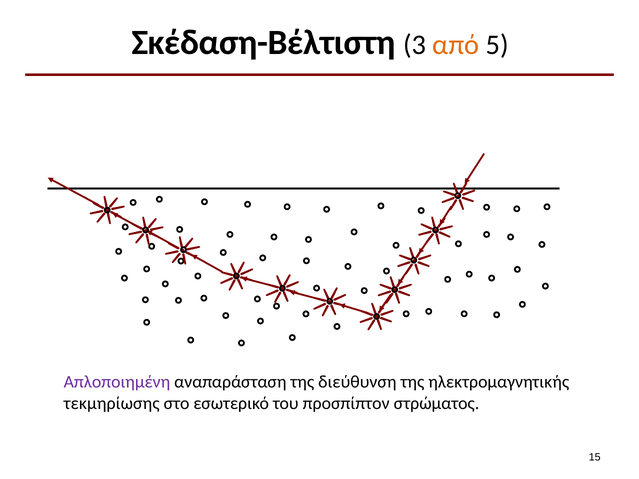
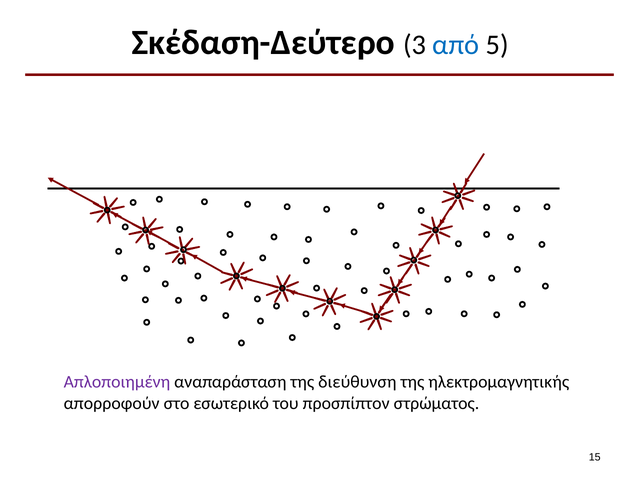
Σκέδαση-Βέλτιστη: Σκέδαση-Βέλτιστη -> Σκέδαση-Δεύτερο (263, 42)
από colour: orange -> blue (456, 45)
τεκμηρίωσης: τεκμηρίωσης -> απορροφούν (112, 403)
